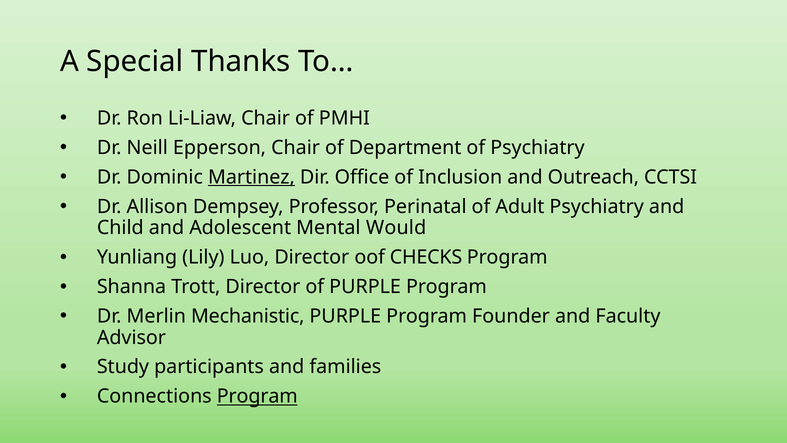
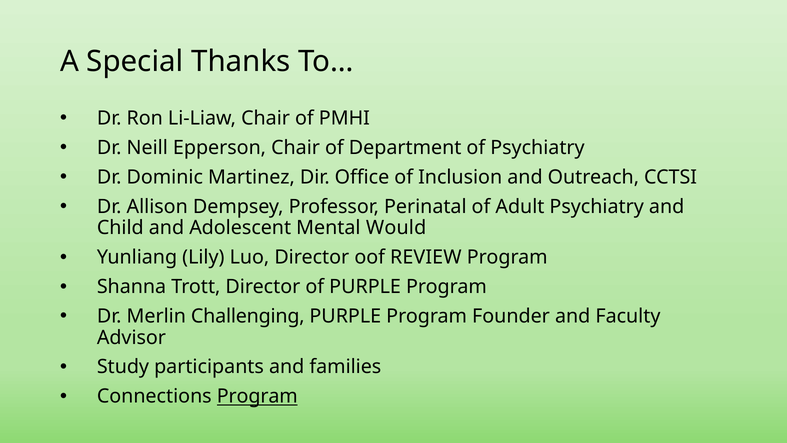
Martinez underline: present -> none (251, 177)
CHECKS: CHECKS -> REVIEW (426, 257)
Mechanistic: Mechanistic -> Challenging (248, 316)
